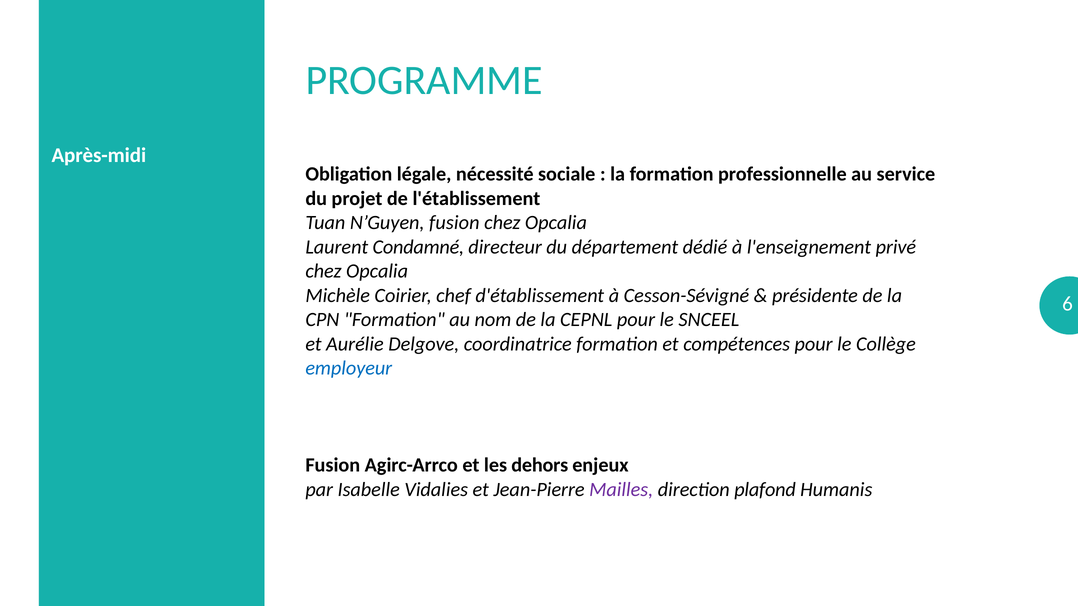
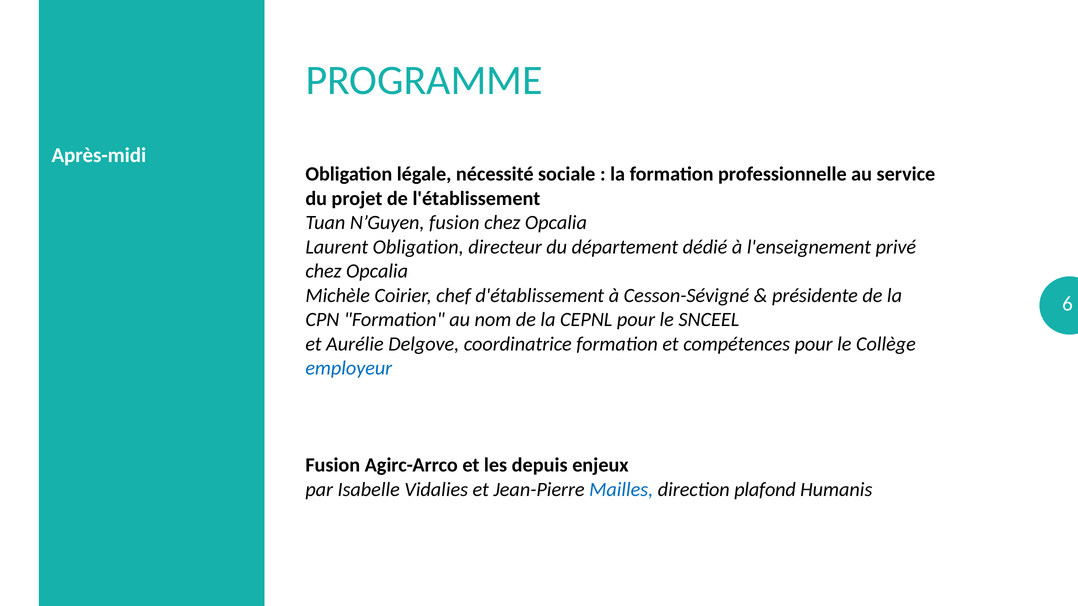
Laurent Condamné: Condamné -> Obligation (418, 247)
dehors: dehors -> depuis (540, 465)
Mailles colour: purple -> blue (621, 490)
